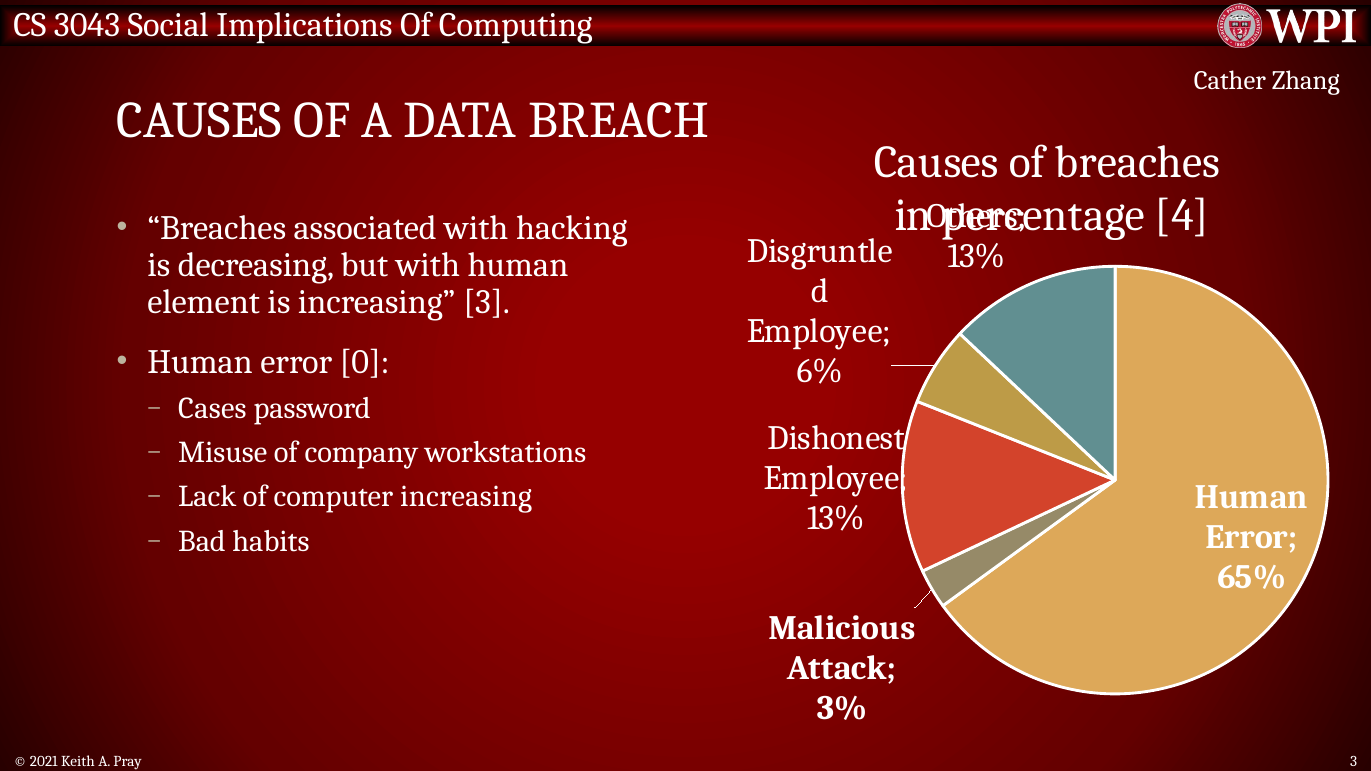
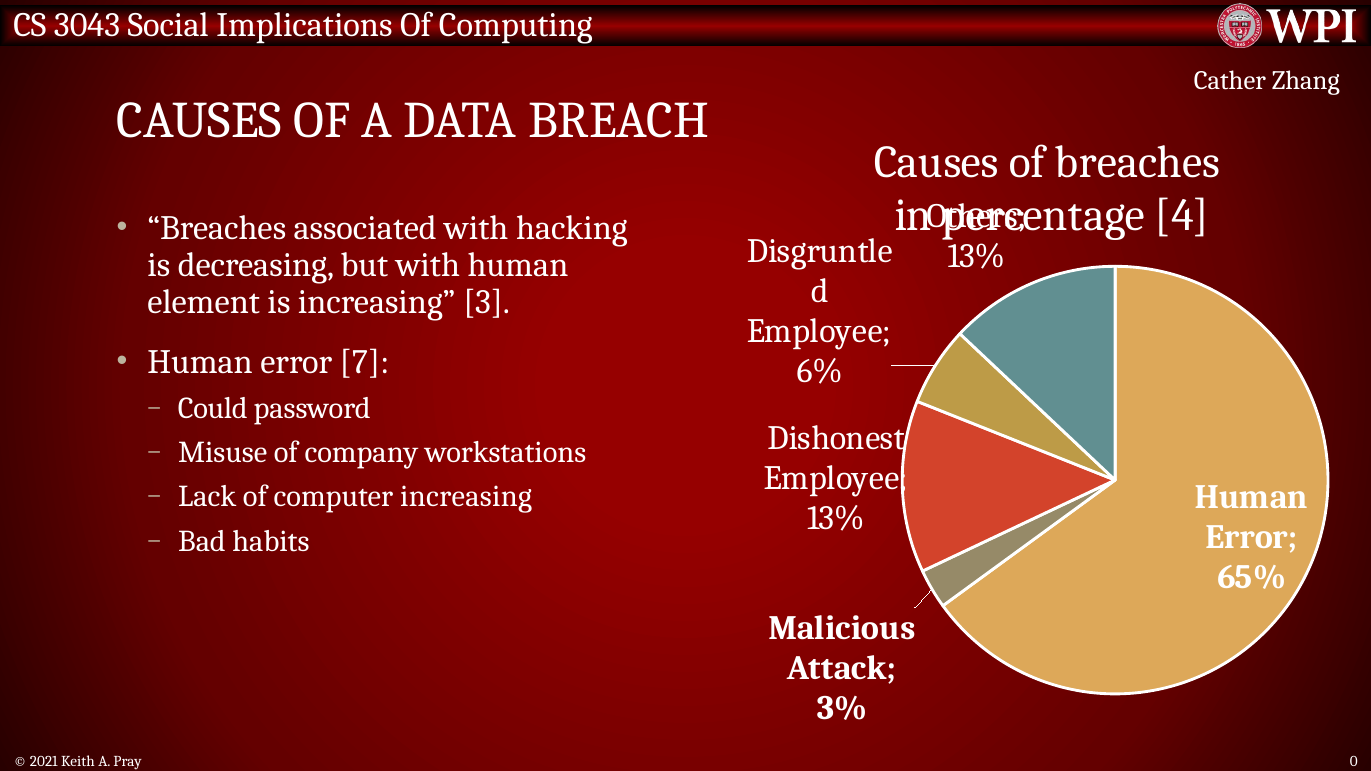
0: 0 -> 7 (365, 362)
Cases: Cases -> Could (213, 408)
Pray 3: 3 -> 0 (1354, 761)
